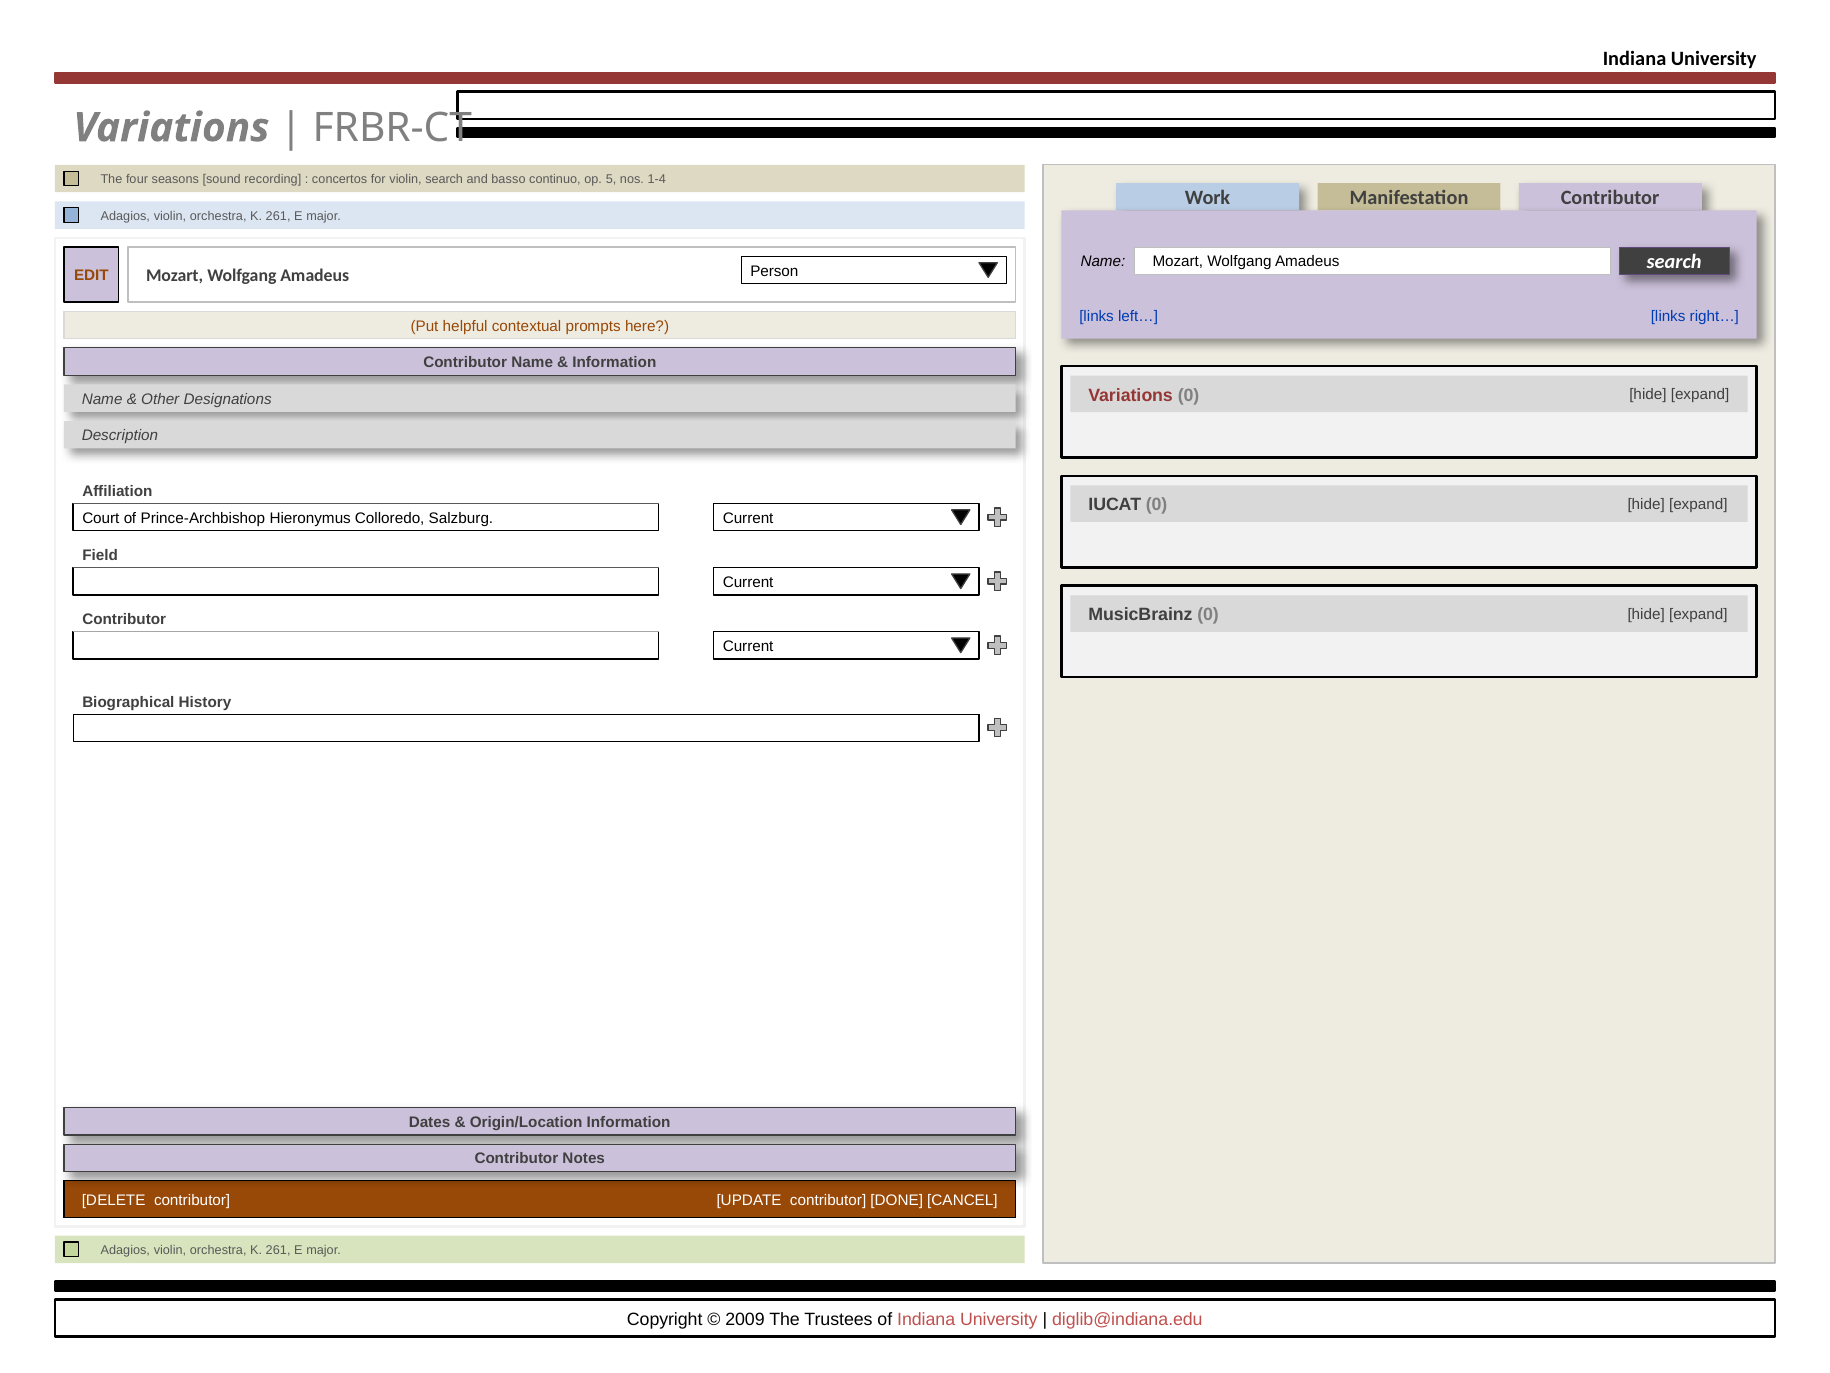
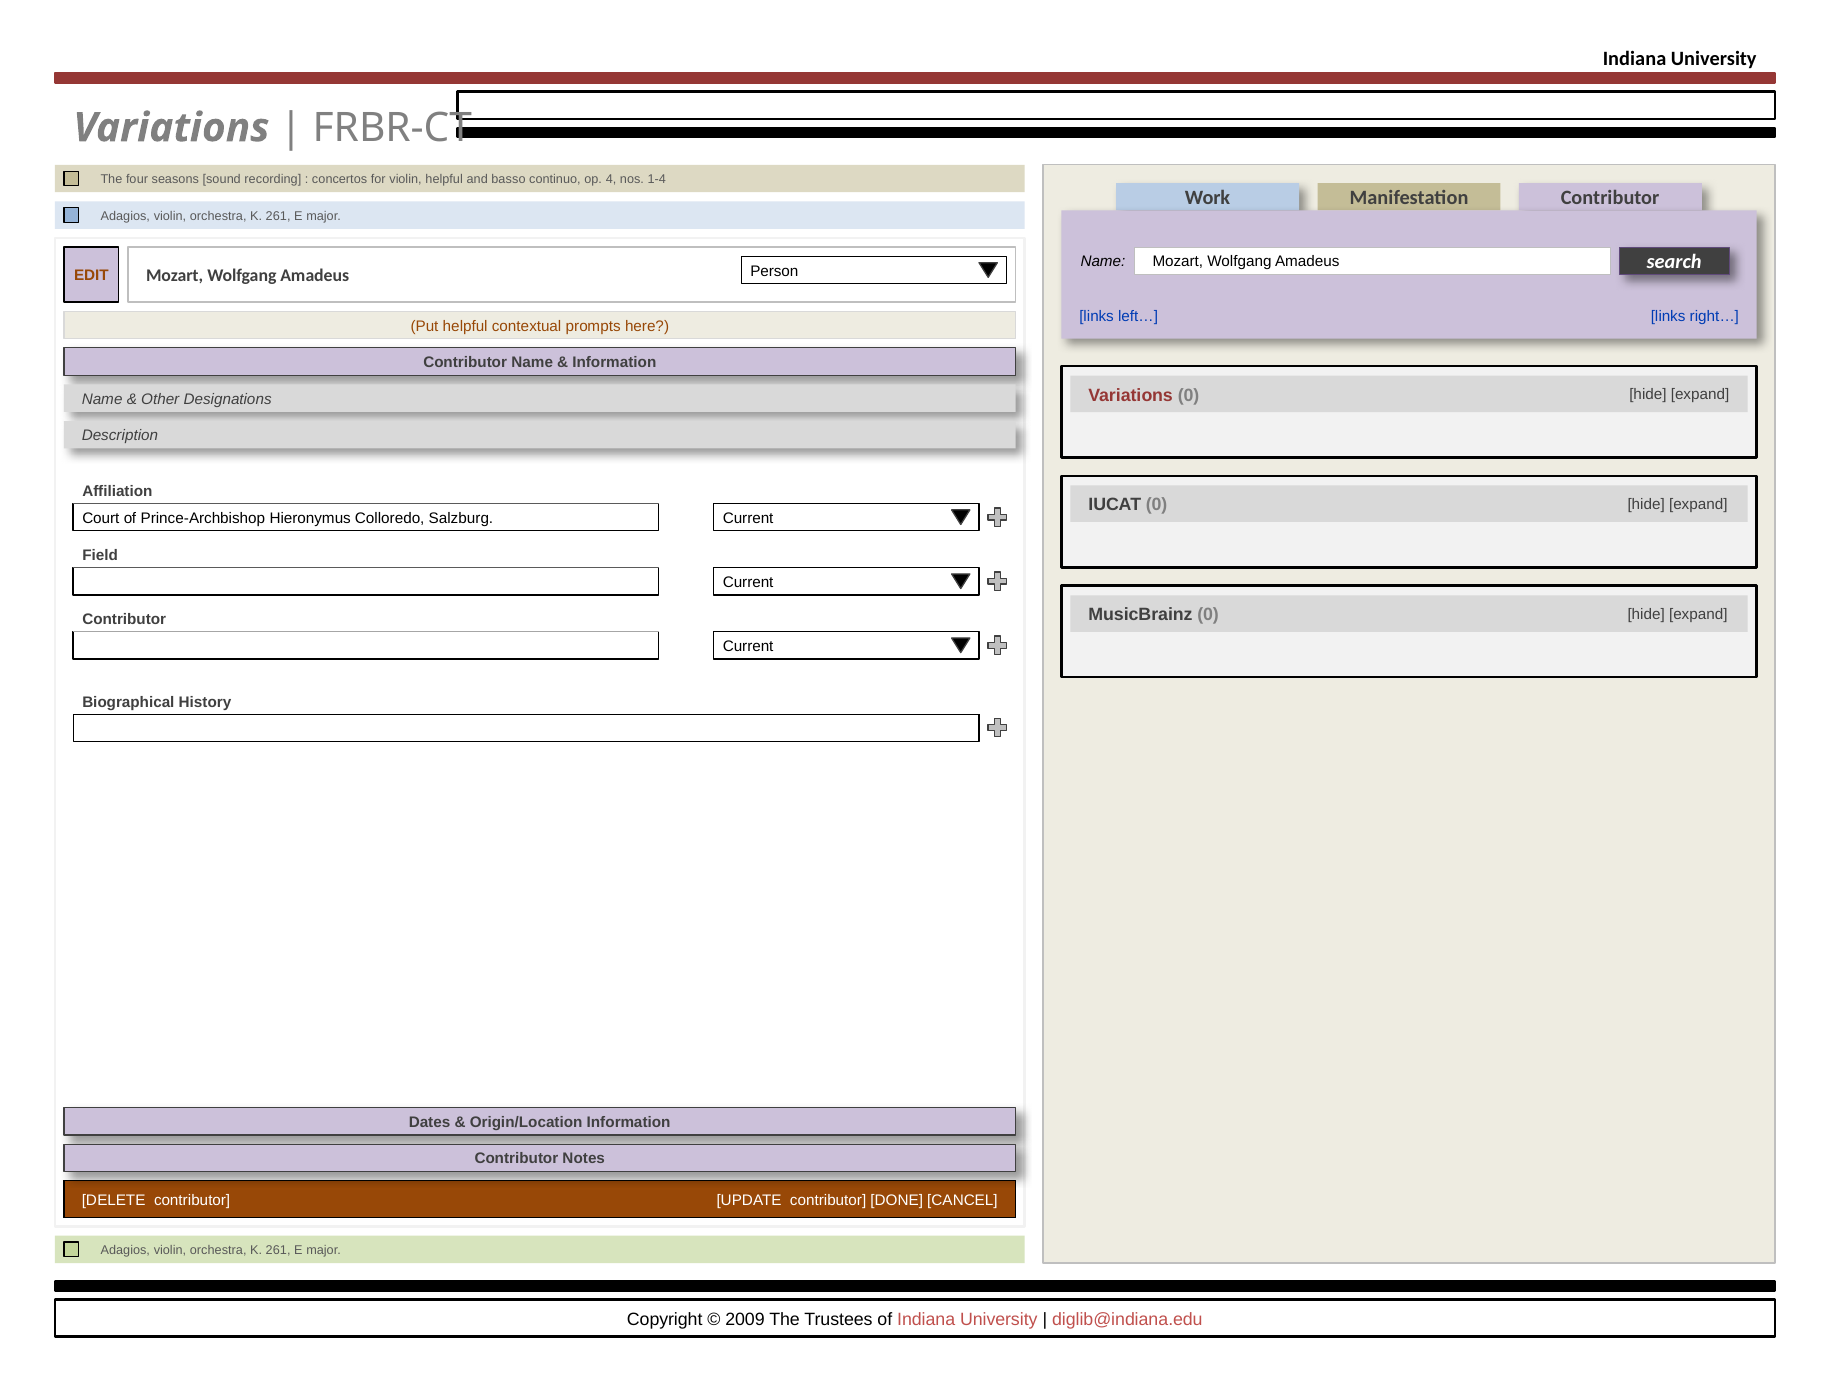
violin search: search -> helpful (444, 179)
op 5: 5 -> 4 (611, 179)
